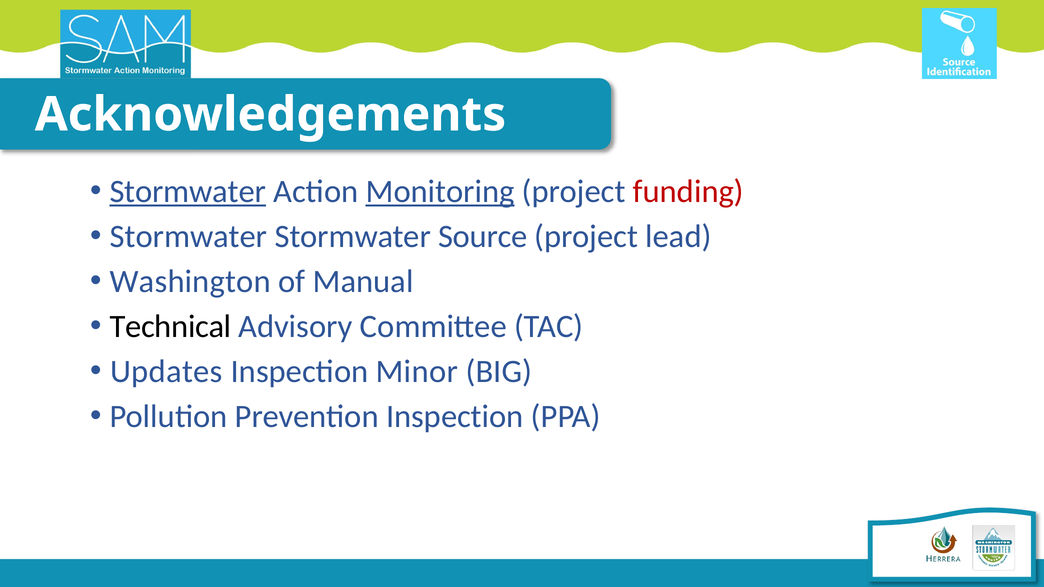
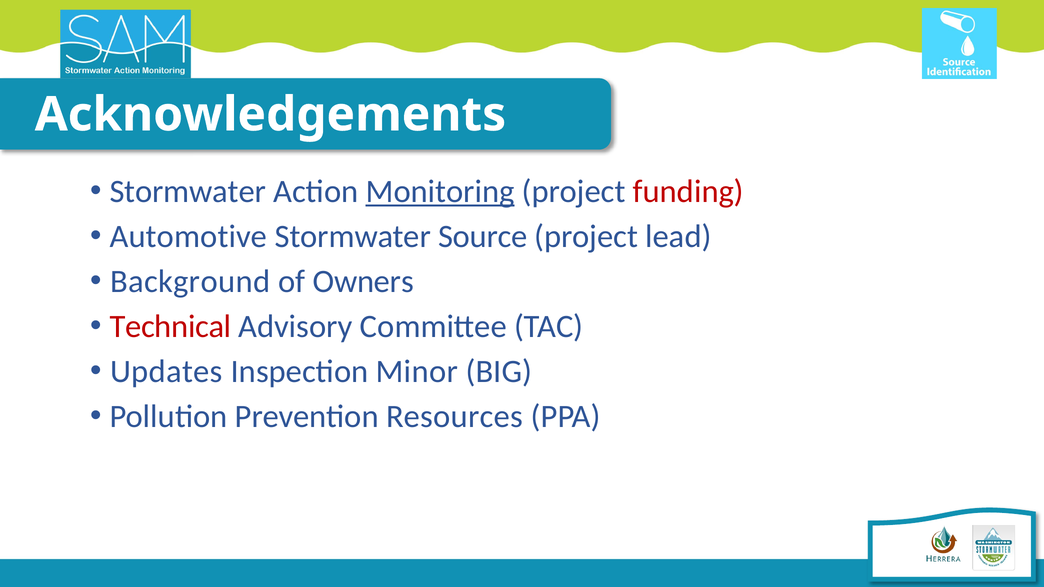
Stormwater underline: present -> none (188, 191)
Stormwater: Stormwater -> Automotive (188, 236)
Washington: Washington -> Background (190, 282)
Manual: Manual -> Owners (363, 282)
Technical colour: black -> red (170, 327)
Prevention Inspection: Inspection -> Resources (455, 417)
